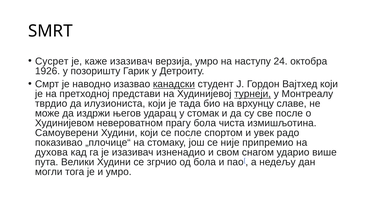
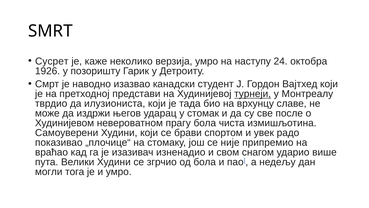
каже изазивач: изазивач -> неколико (131, 61)
канадски underline: present -> none (174, 84)
се после: после -> брави (188, 133)
духова: духова -> враћао (51, 152)
